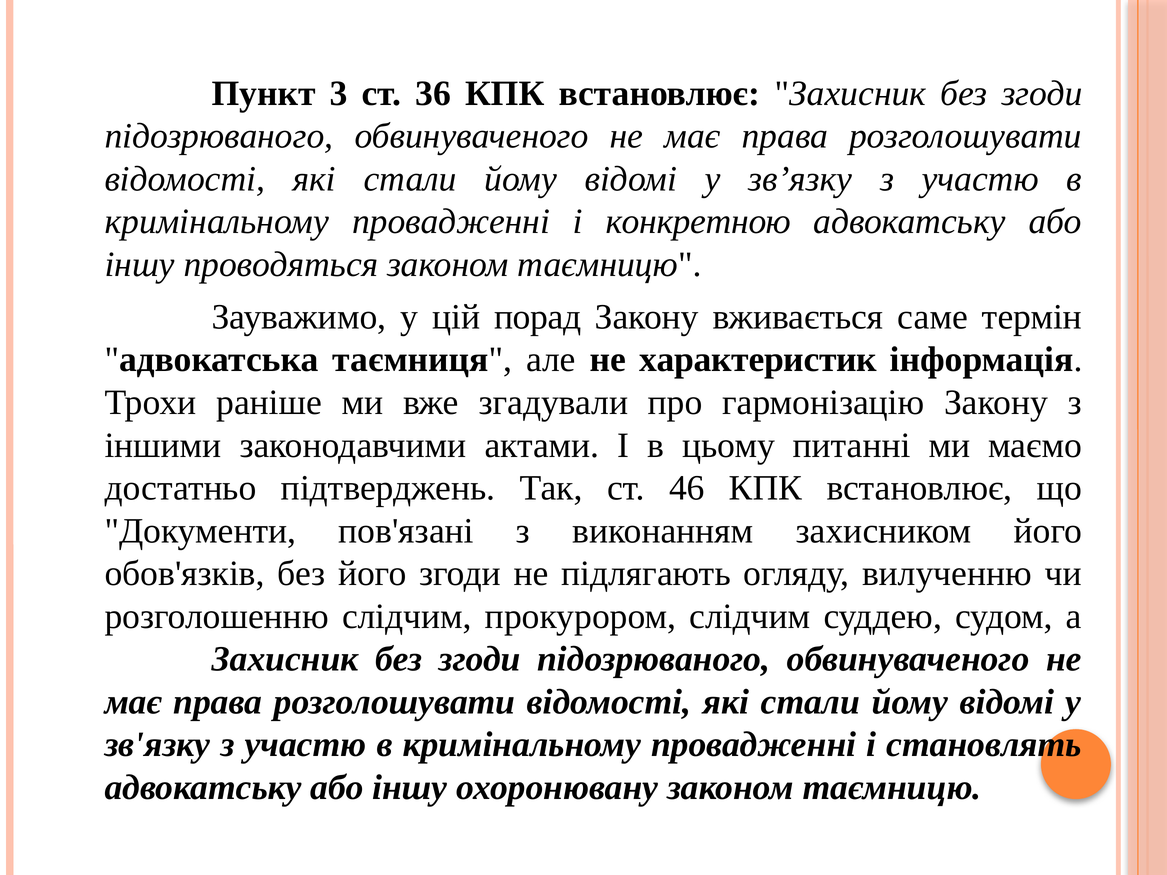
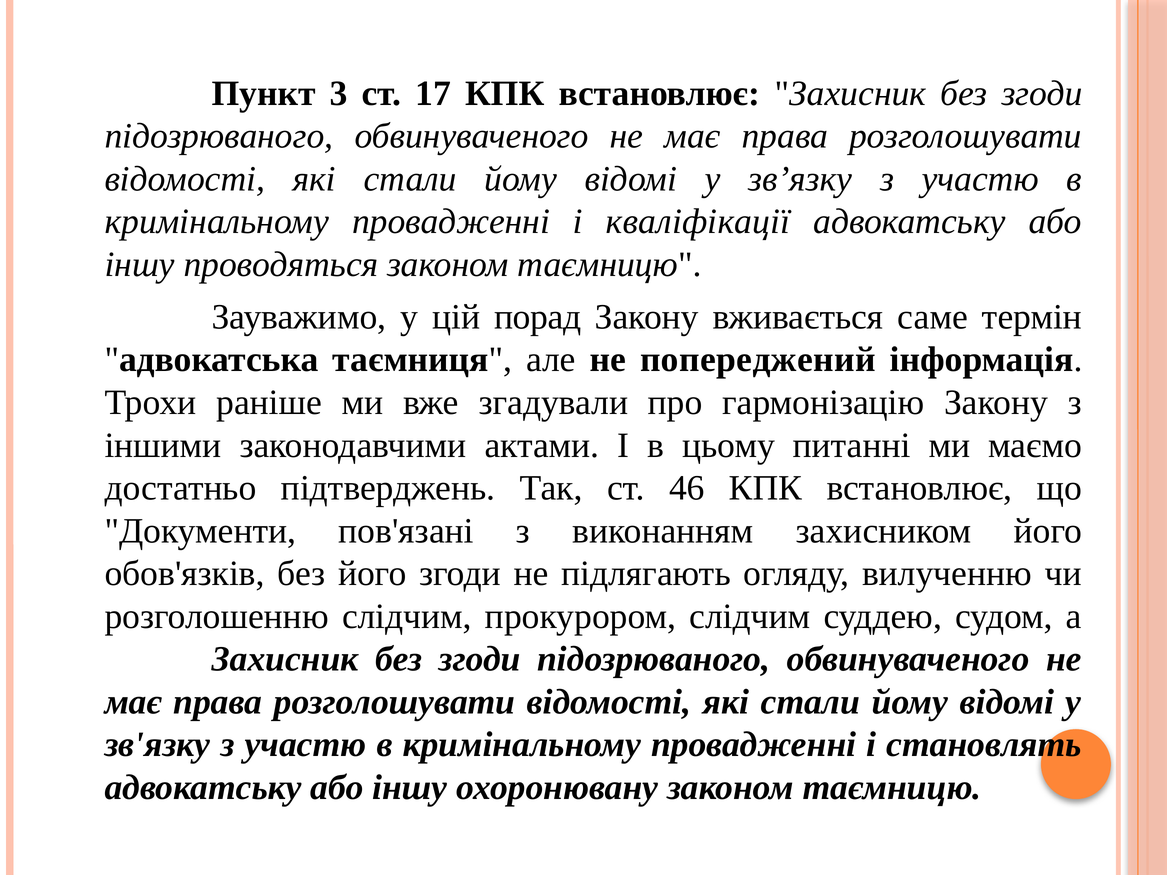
36: 36 -> 17 (433, 93)
конкретною: конкретною -> кваліфікації (698, 222)
характеристик: характеристик -> попереджений (758, 360)
